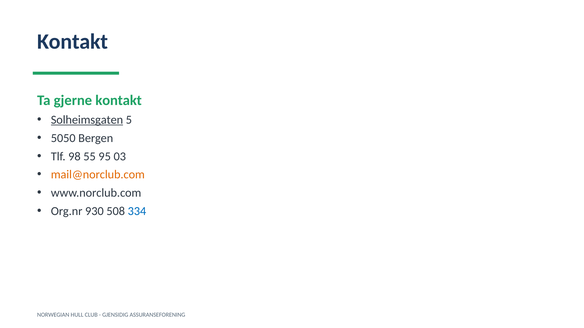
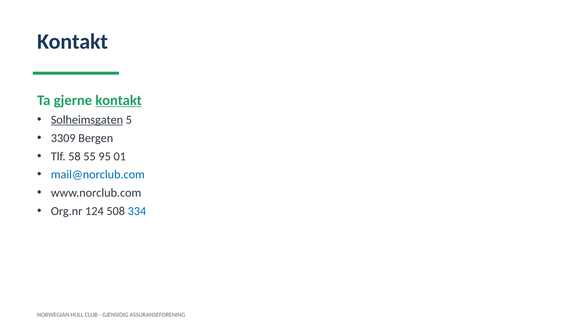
kontakt underline: none -> present (119, 101)
5050: 5050 -> 3309 (63, 138)
98: 98 -> 58 (74, 157)
03: 03 -> 01 (120, 157)
mail@norclub.com colour: orange -> blue (98, 175)
930: 930 -> 124 (94, 211)
